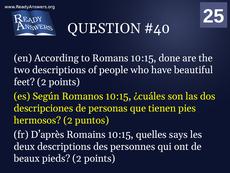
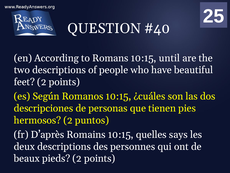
done: done -> until (169, 58)
